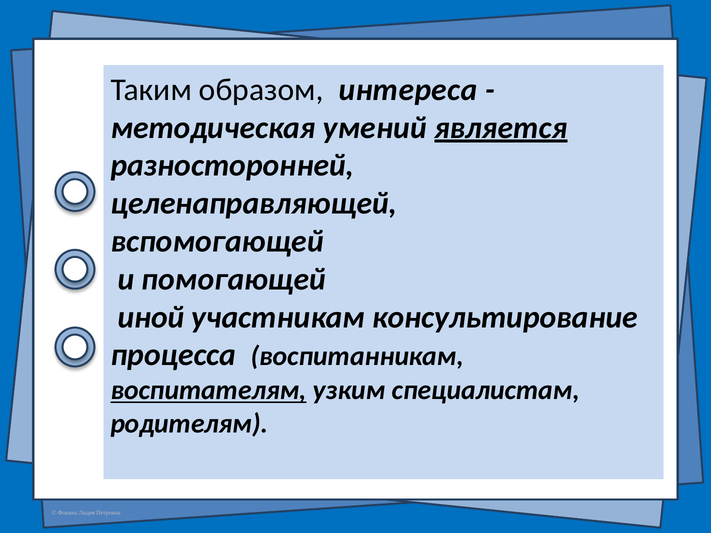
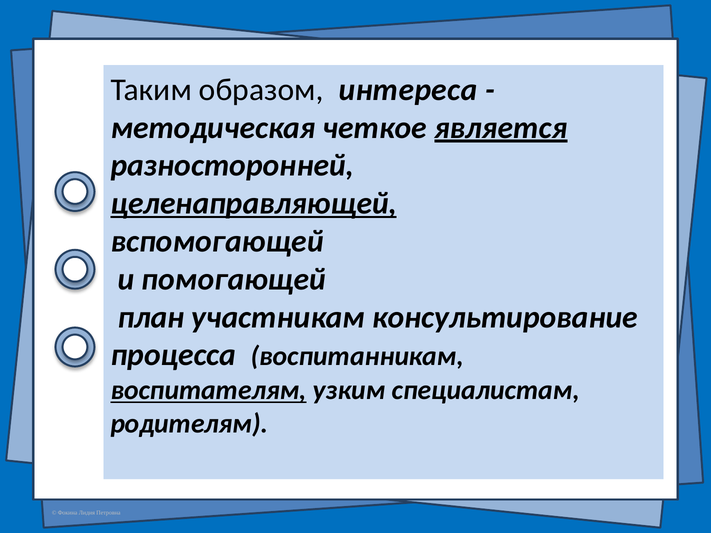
умений: умений -> четкое (375, 128)
целенаправляющей underline: none -> present (254, 204)
иной: иной -> план (151, 317)
